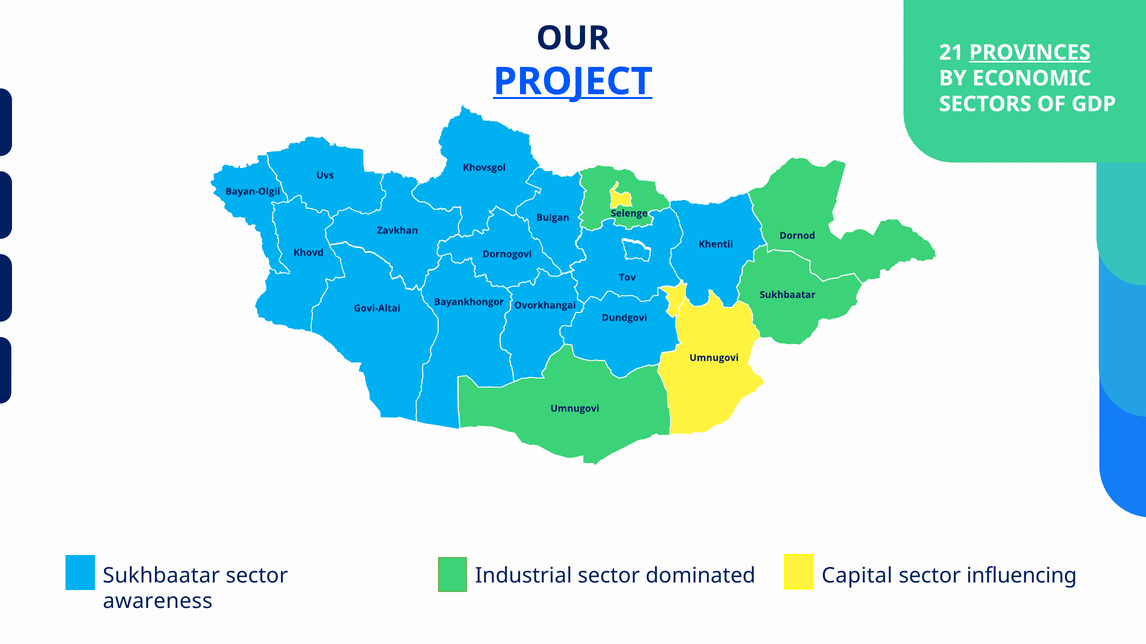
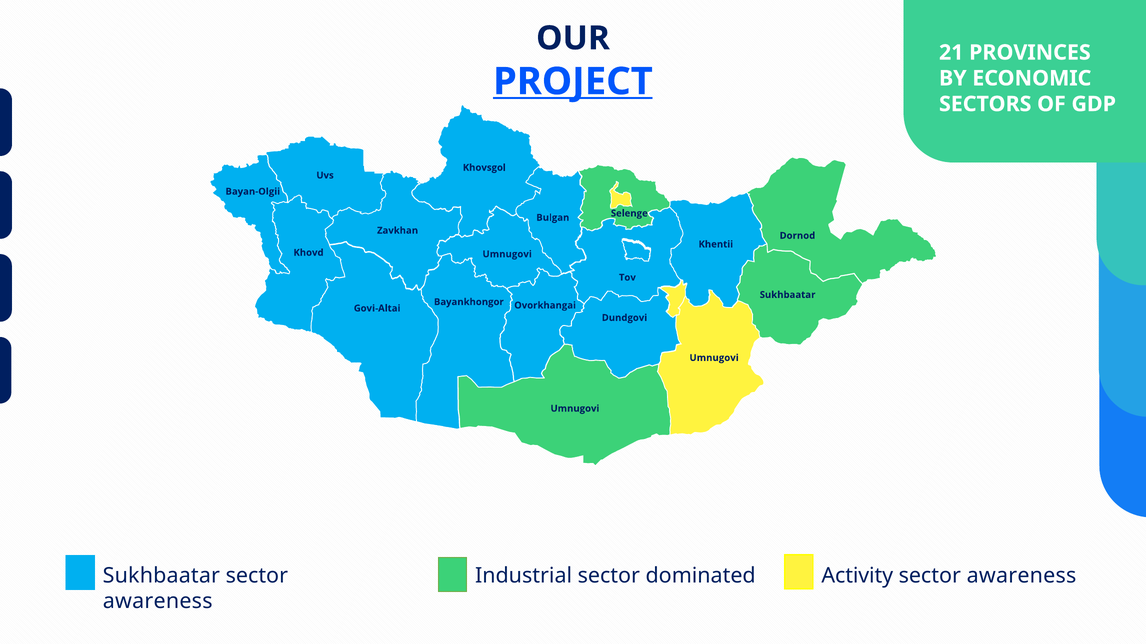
PROVINCES underline: present -> none (1030, 53)
Dornogovi: Dornogovi -> Umnugovi (507, 254)
Capital: Capital -> Activity (857, 576)
influencing: influencing -> awareness (1022, 576)
